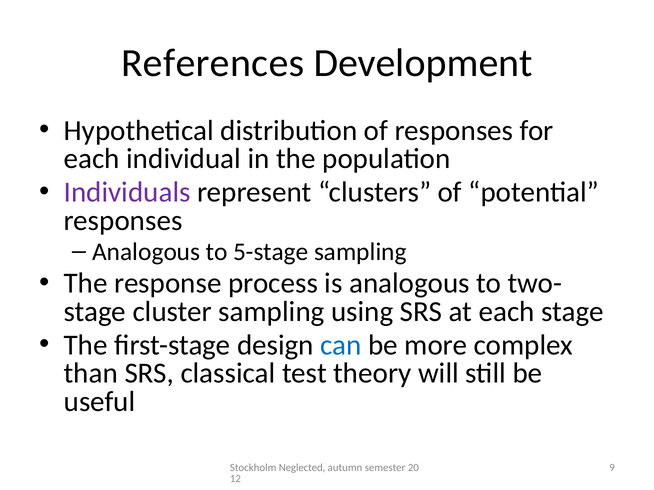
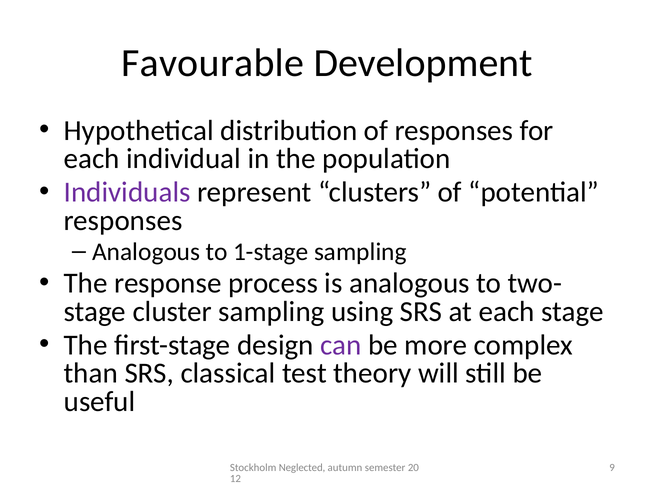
References: References -> Favourable (213, 63)
5-stage: 5-stage -> 1-stage (271, 252)
can colour: blue -> purple (341, 345)
